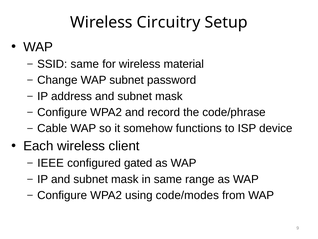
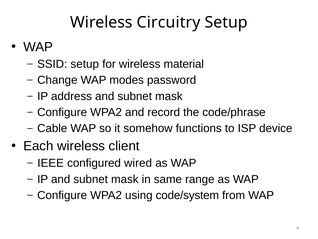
SSID same: same -> setup (85, 64)
WAP subnet: subnet -> modes (127, 80)
gated: gated -> wired (138, 163)
code/modes: code/modes -> code/system (187, 195)
